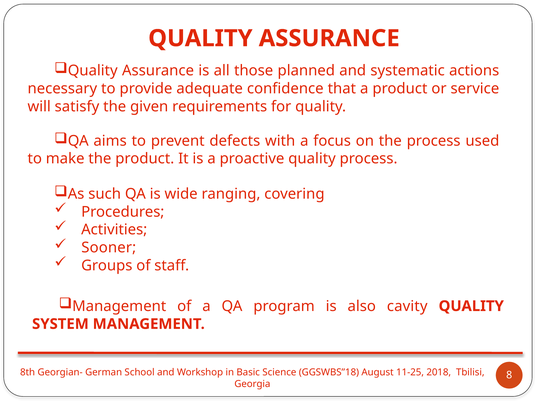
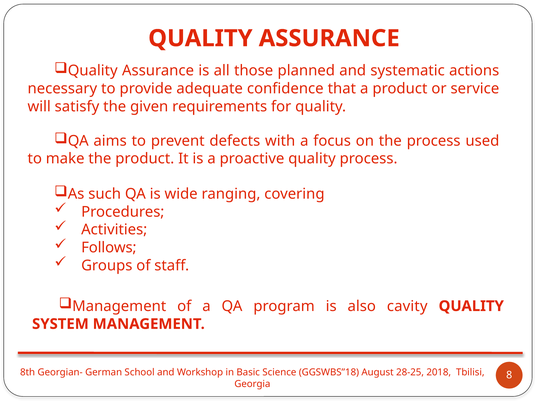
Sooner: Sooner -> Follows (109, 248)
11-25: 11-25 -> 28-25 (410, 372)
